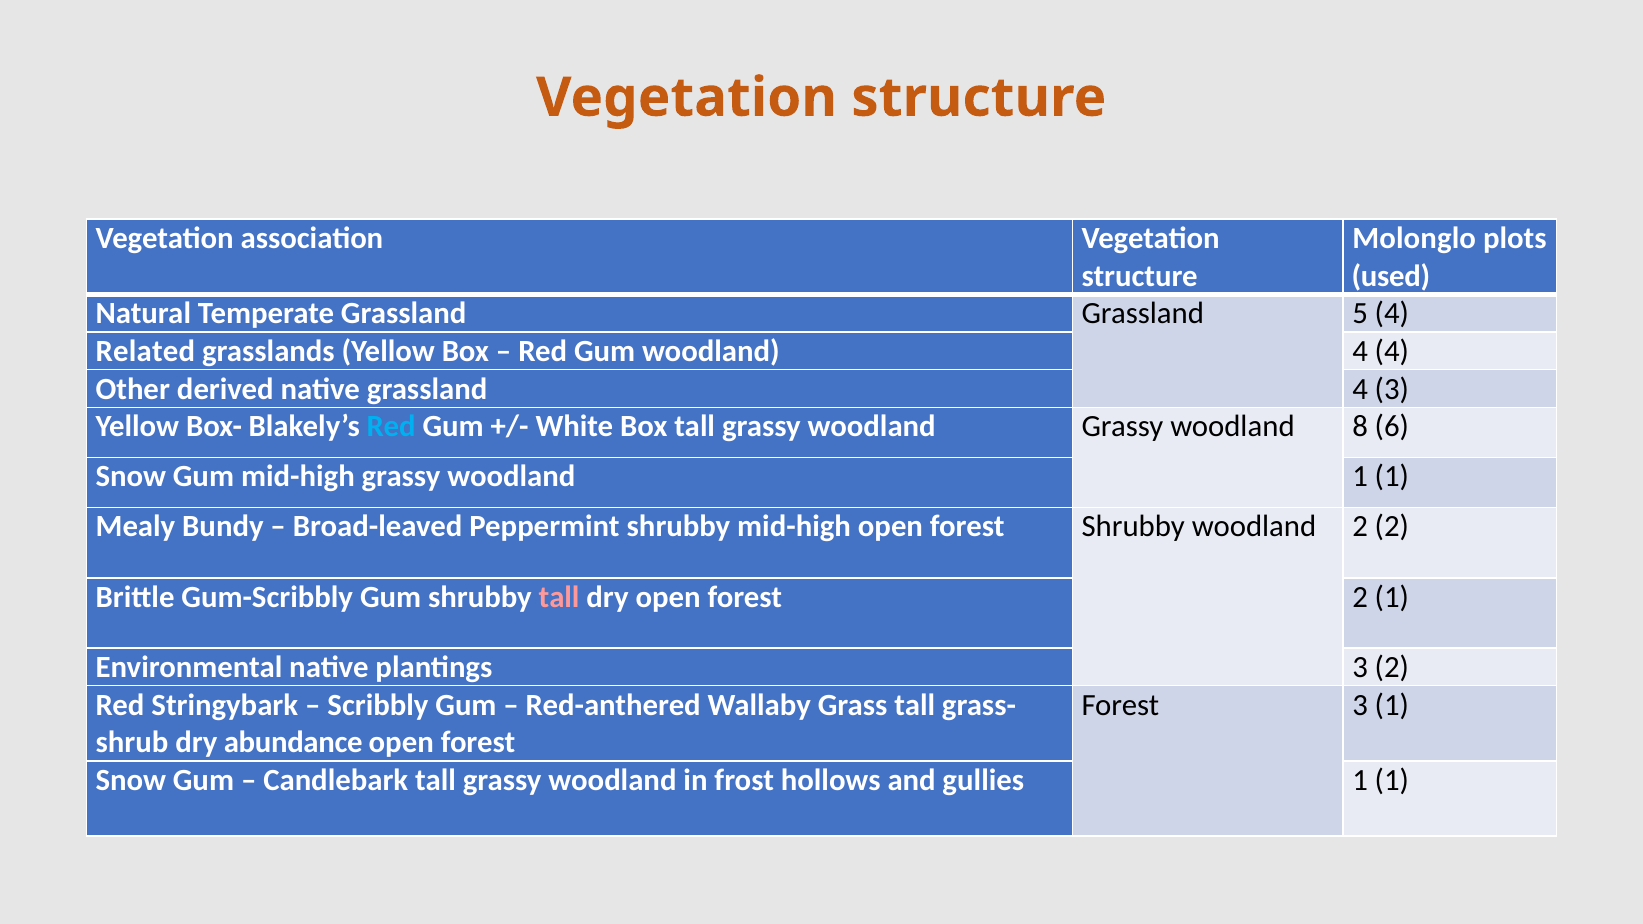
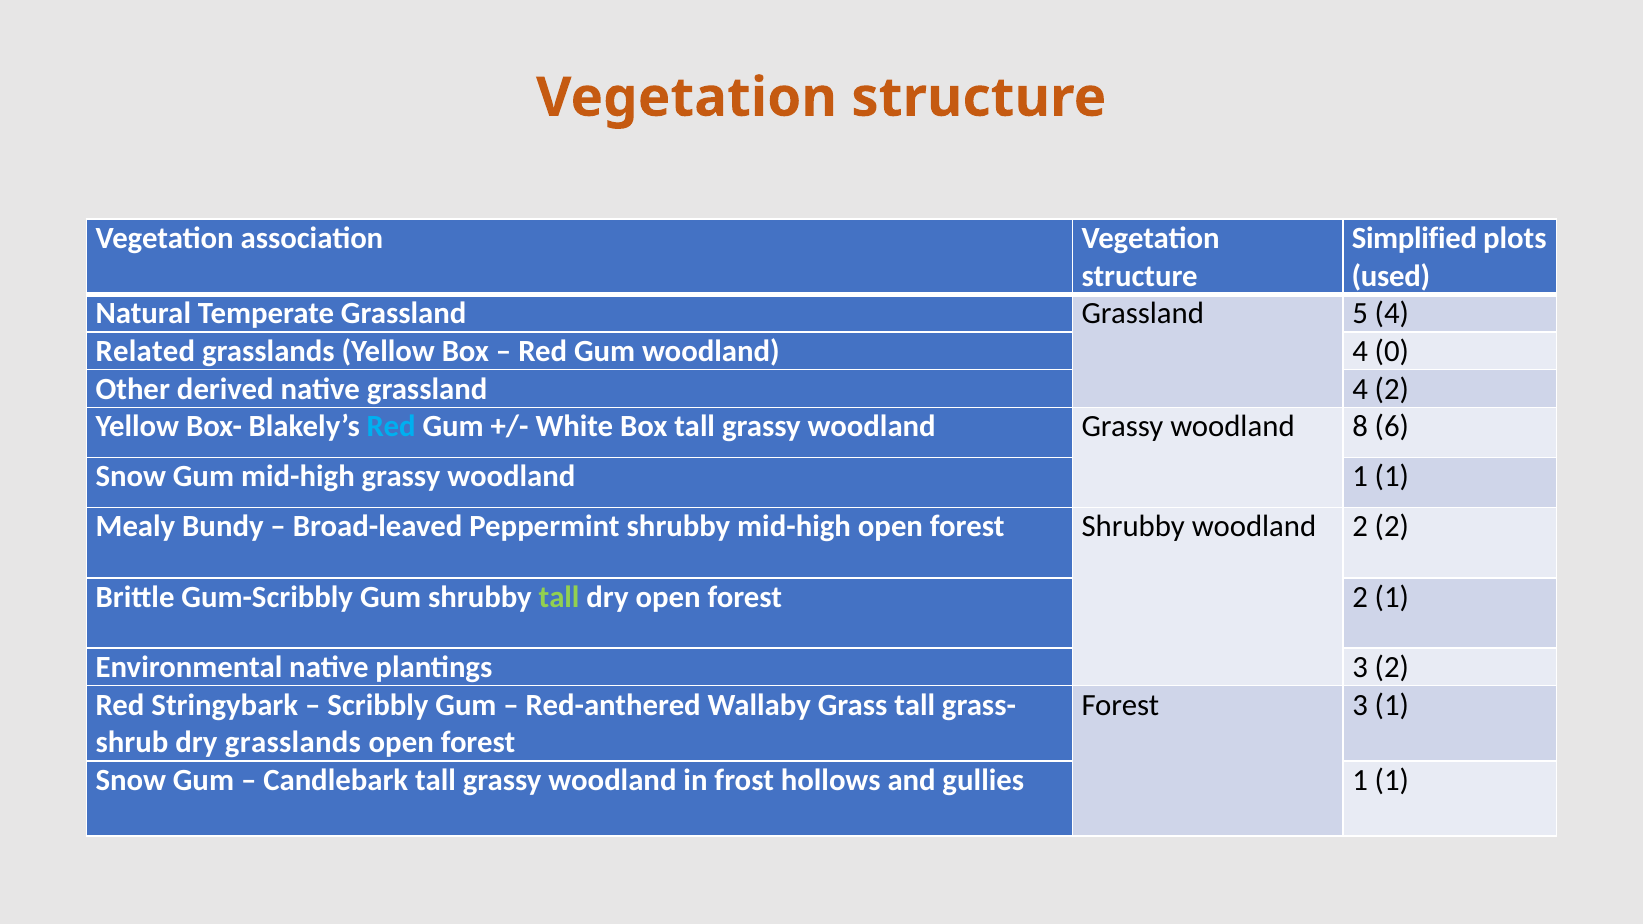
Molonglo: Molonglo -> Simplified (1414, 238)
4 4: 4 -> 0 (1392, 351)
4 3: 3 -> 2 (1392, 389)
tall colour: pink -> light green (559, 597)
dry abundance: abundance -> grasslands (293, 743)
